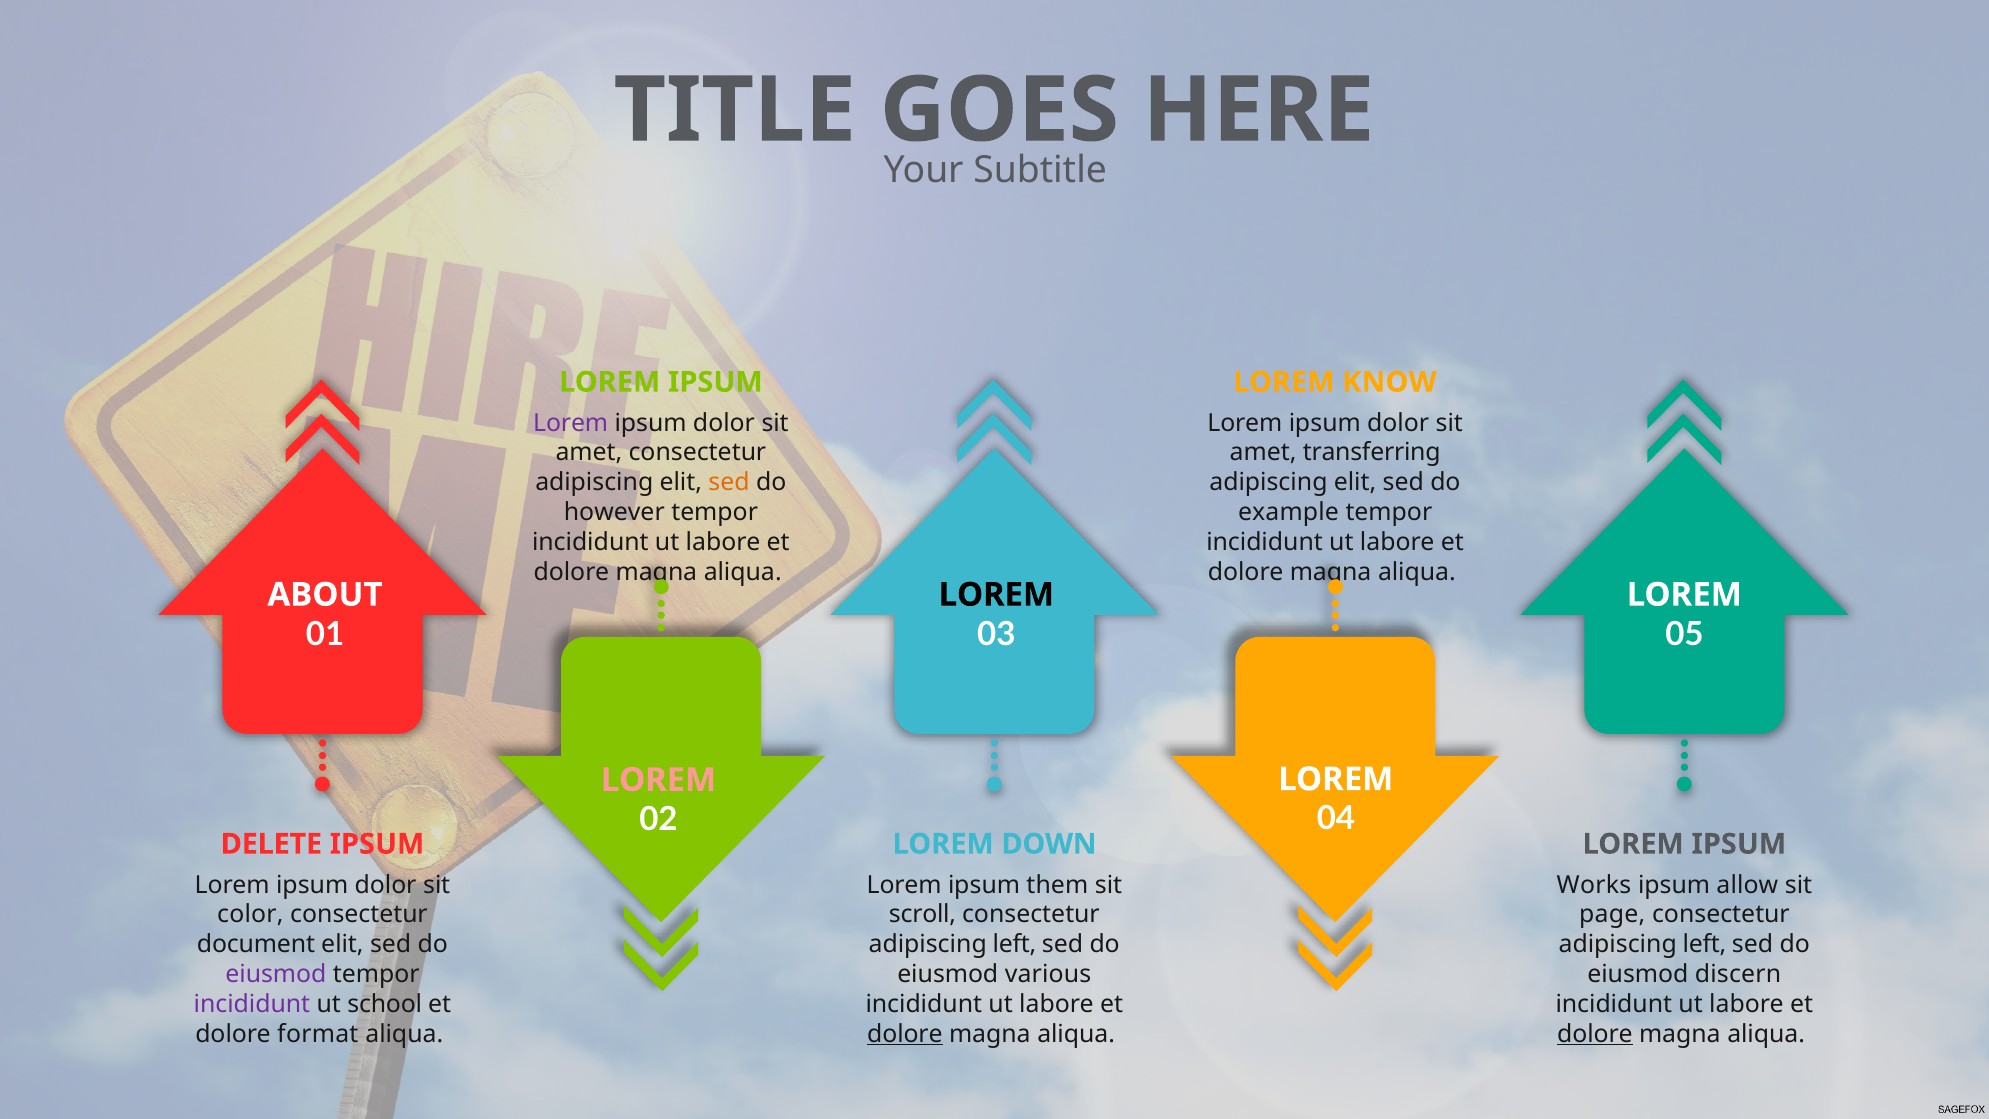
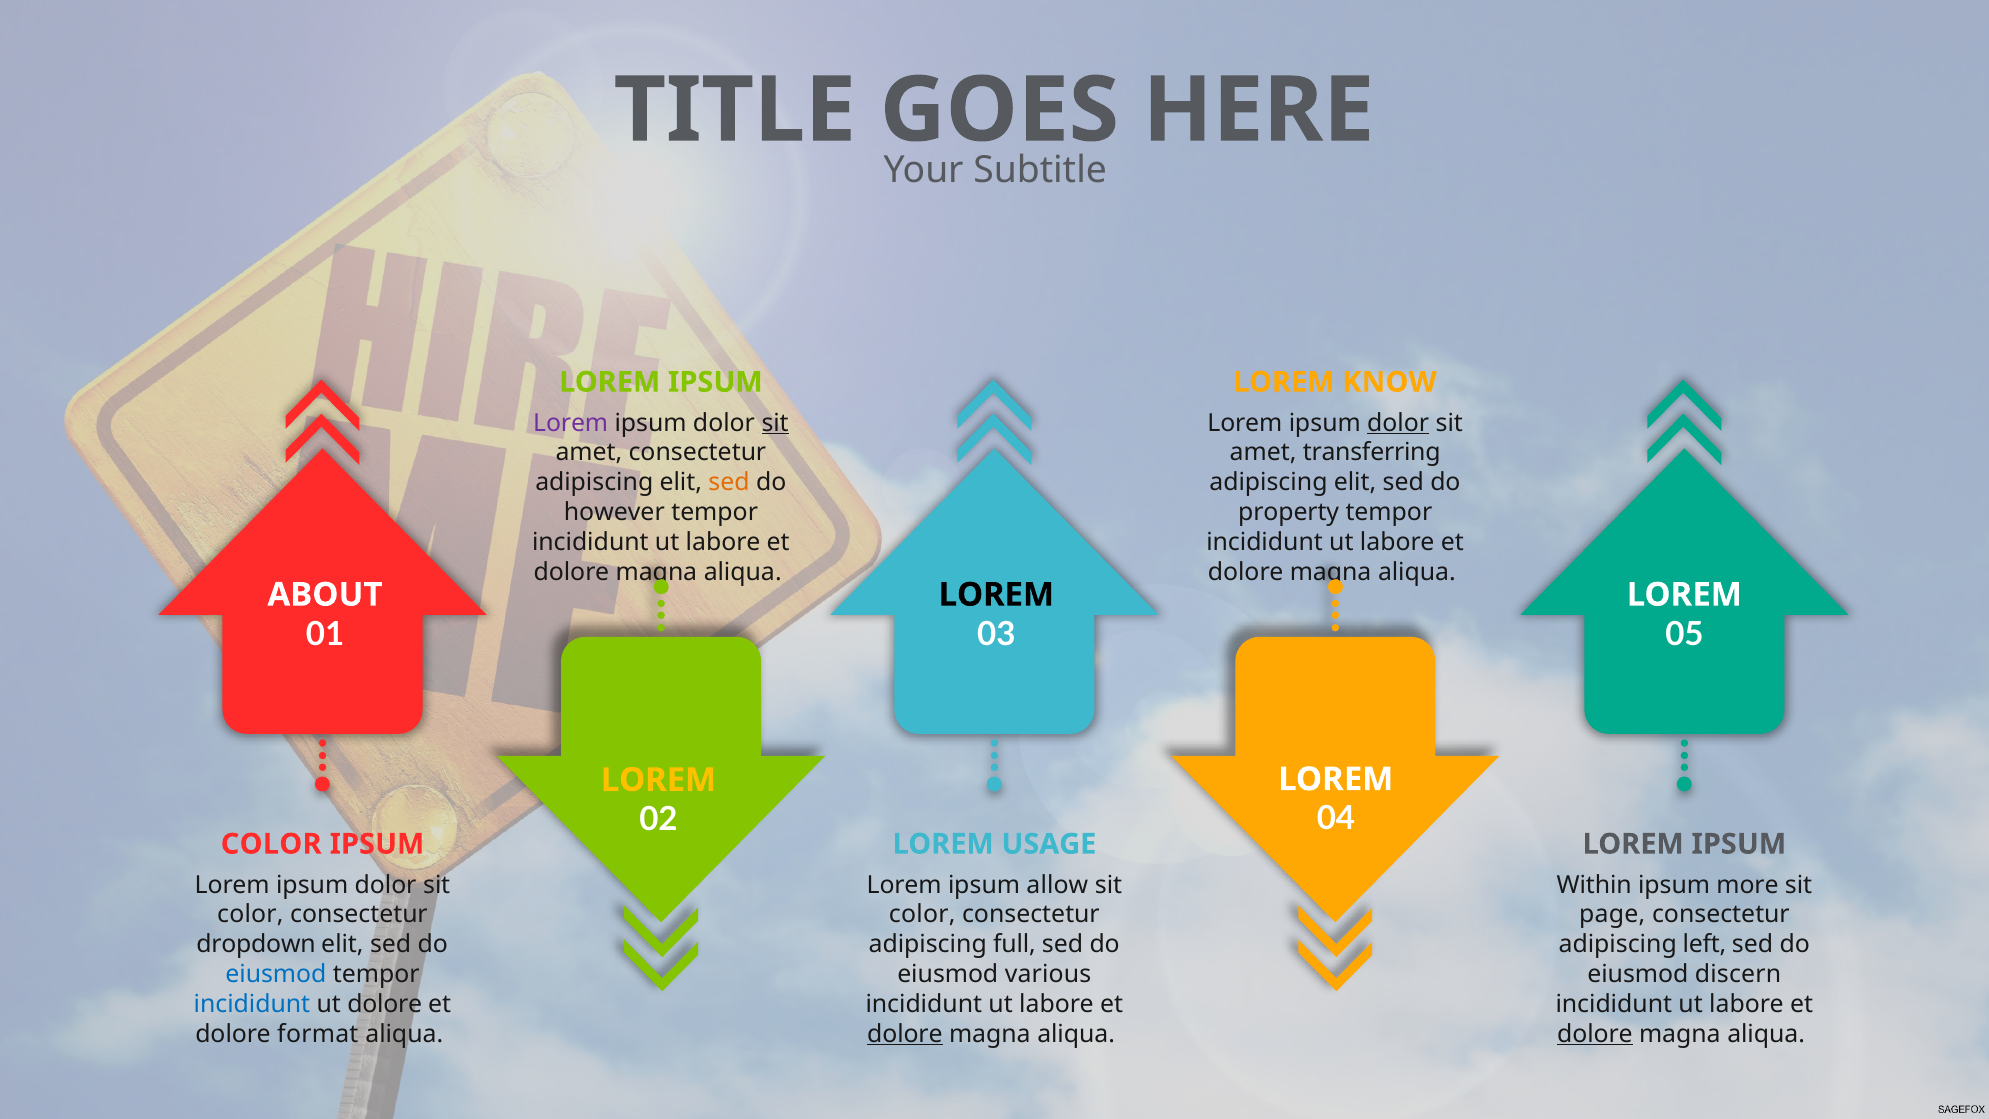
sit underline: none -> present (775, 423)
dolor underline: none -> present (1398, 423)
example: example -> property (1289, 512)
LOREM colour: pink -> yellow (659, 780)
DELETE: DELETE -> COLOR (271, 844)
DOWN: DOWN -> USAGE (1049, 844)
them: them -> allow (1057, 885)
Works: Works -> Within (1594, 885)
allow: allow -> more (1748, 885)
scroll: scroll -> color (922, 915)
document: document -> dropdown (256, 944)
left: left -> full (1014, 944)
eiusmod colour: purple -> blue (276, 974)
incididunt colour: purple -> blue (252, 1004)
ut school: school -> dolore (385, 1004)
